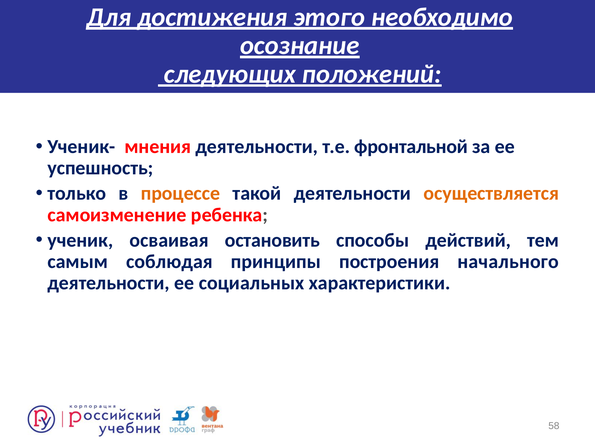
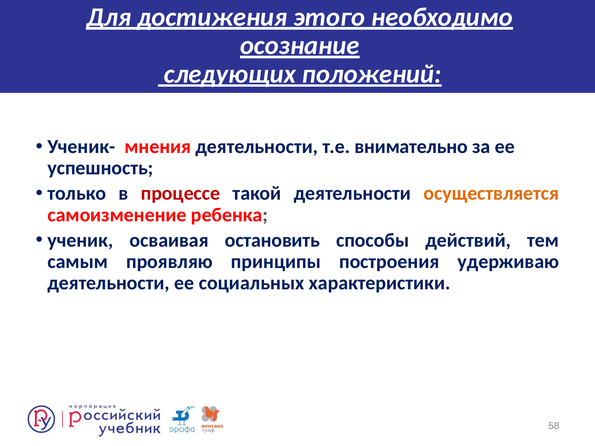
фронтальной: фронтальной -> внимательно (411, 147)
процессе colour: orange -> red (180, 194)
соблюдая: соблюдая -> проявляю (169, 262)
начального: начального -> удерживаю (508, 262)
